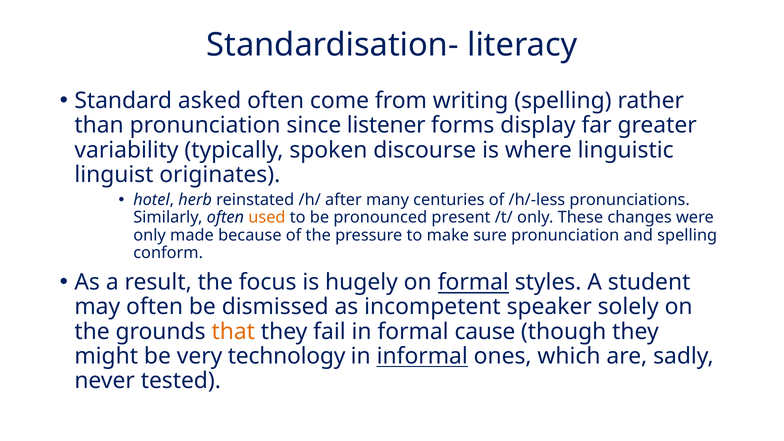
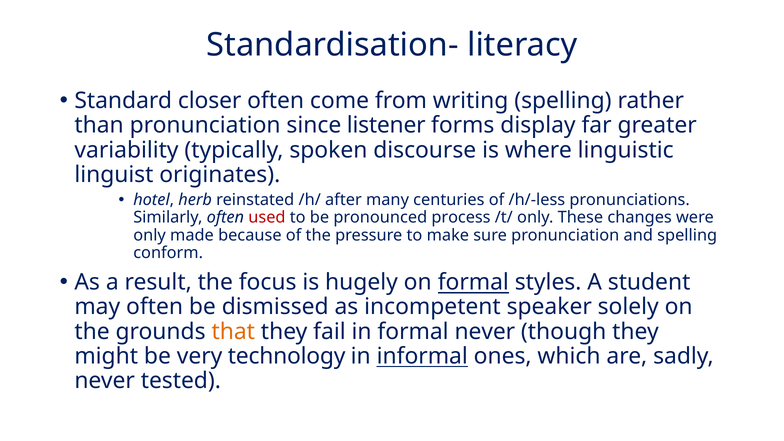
asked: asked -> closer (210, 101)
used colour: orange -> red (267, 218)
present: present -> process (461, 218)
formal cause: cause -> never (485, 331)
